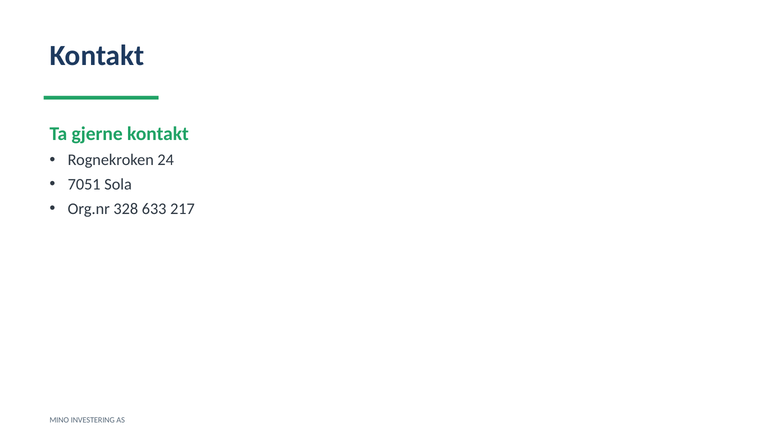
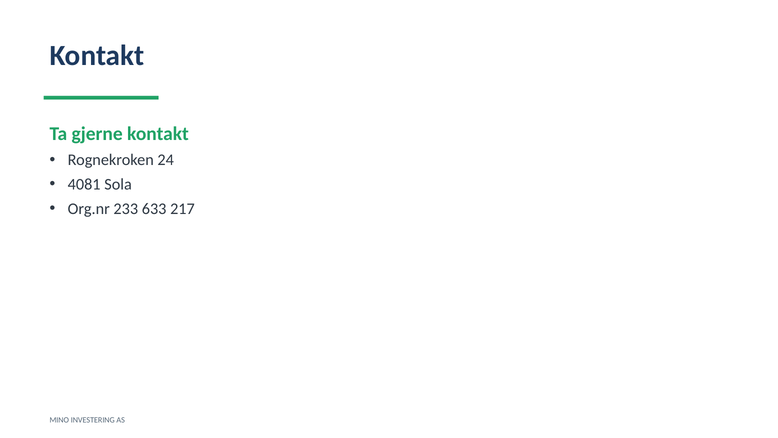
7051: 7051 -> 4081 (84, 184)
328: 328 -> 233 (126, 209)
